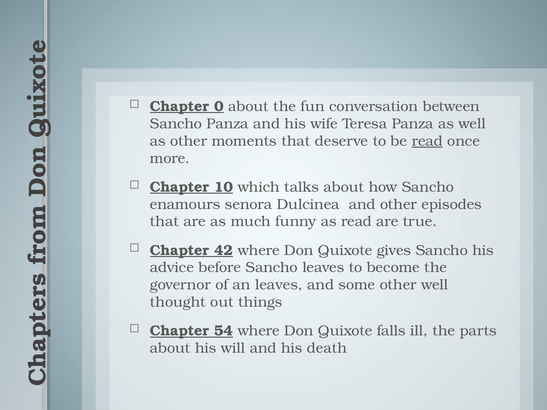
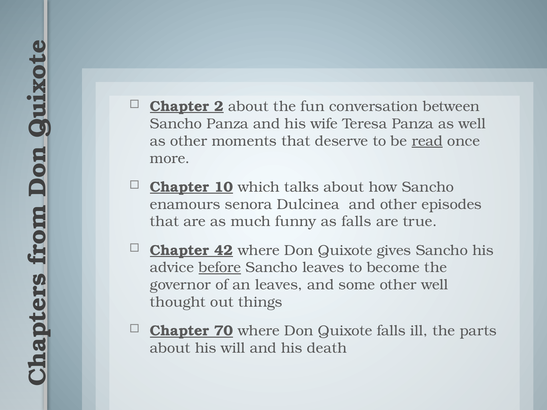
0: 0 -> 2 (219, 106)
as read: read -> falls (356, 222)
before underline: none -> present (220, 268)
54: 54 -> 70 (224, 331)
